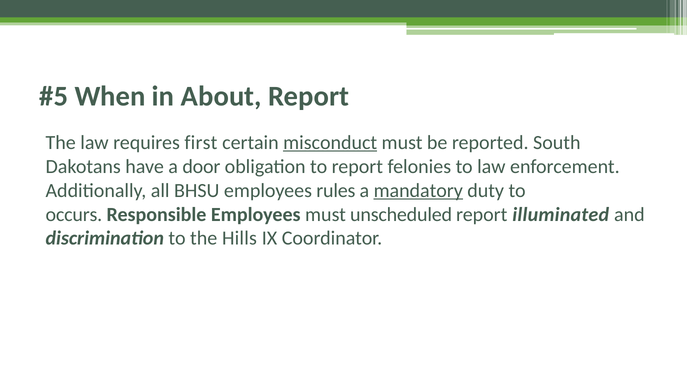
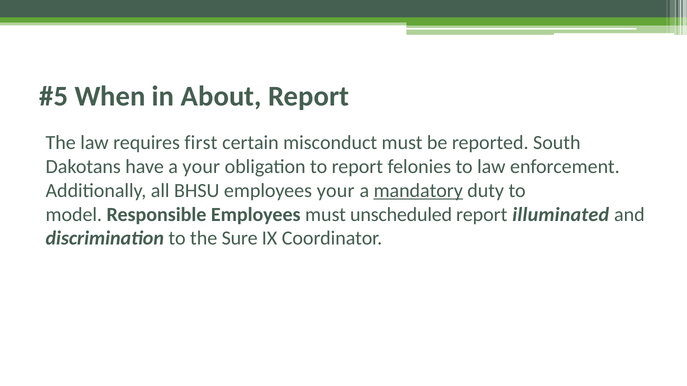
misconduct underline: present -> none (330, 143)
a door: door -> your (201, 167)
employees rules: rules -> your (336, 191)
occurs: occurs -> model (74, 215)
Hills: Hills -> Sure (240, 239)
